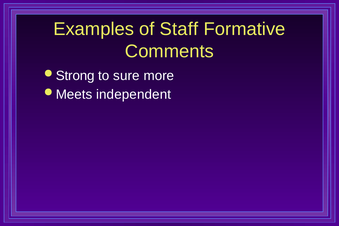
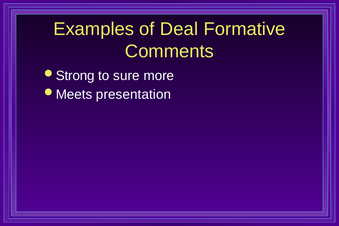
Staff: Staff -> Deal (179, 29)
independent: independent -> presentation (134, 95)
